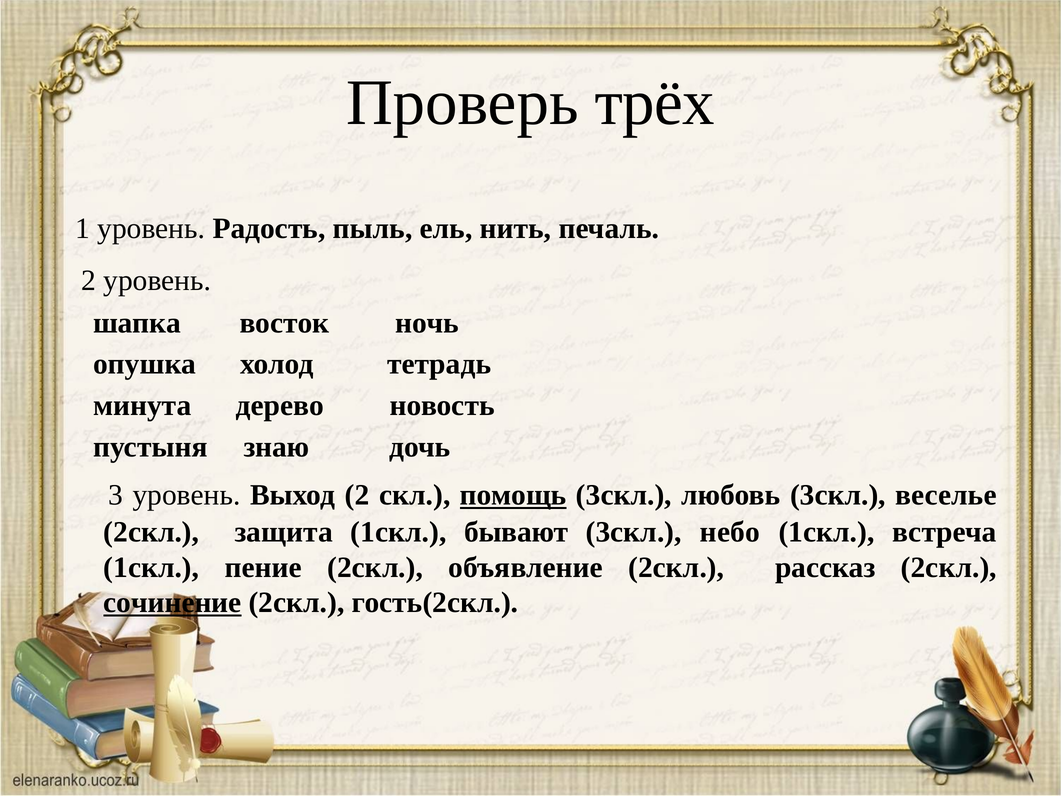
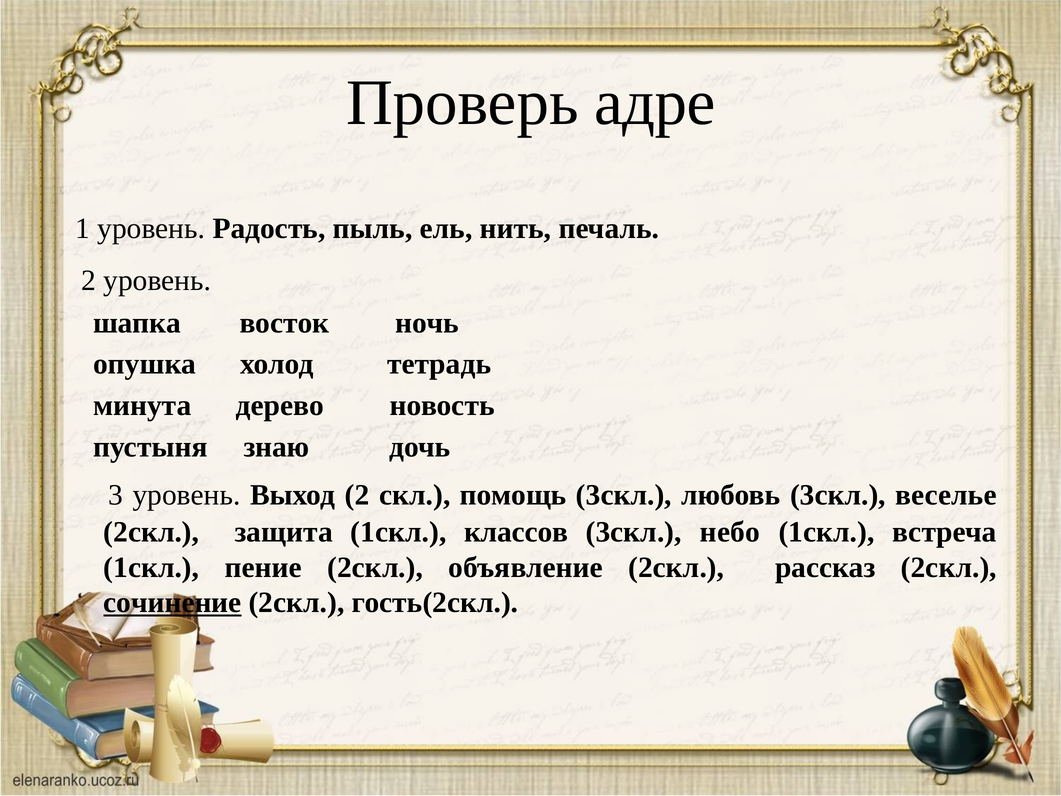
трёх: трёх -> адре (655, 103)
помощь underline: present -> none (513, 495)
бывают: бывают -> классов (516, 532)
